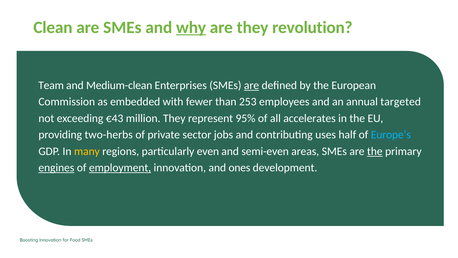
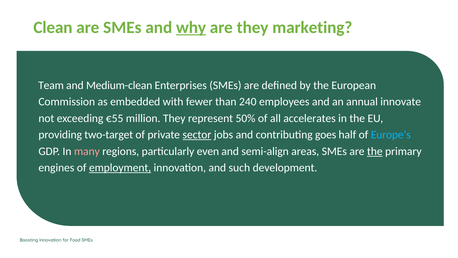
revolution: revolution -> marketing (312, 28)
are underline: present -> none (252, 85)
253: 253 -> 240 (248, 102)
targeted: targeted -> innovate (401, 102)
€43: €43 -> €55 (115, 118)
95%: 95% -> 50% (246, 118)
two-herbs: two-herbs -> two-target (109, 135)
sector underline: none -> present (197, 135)
uses: uses -> goes (326, 135)
many colour: yellow -> pink (87, 151)
semi-even: semi-even -> semi-align (265, 151)
engines underline: present -> none (56, 168)
ones: ones -> such (239, 168)
